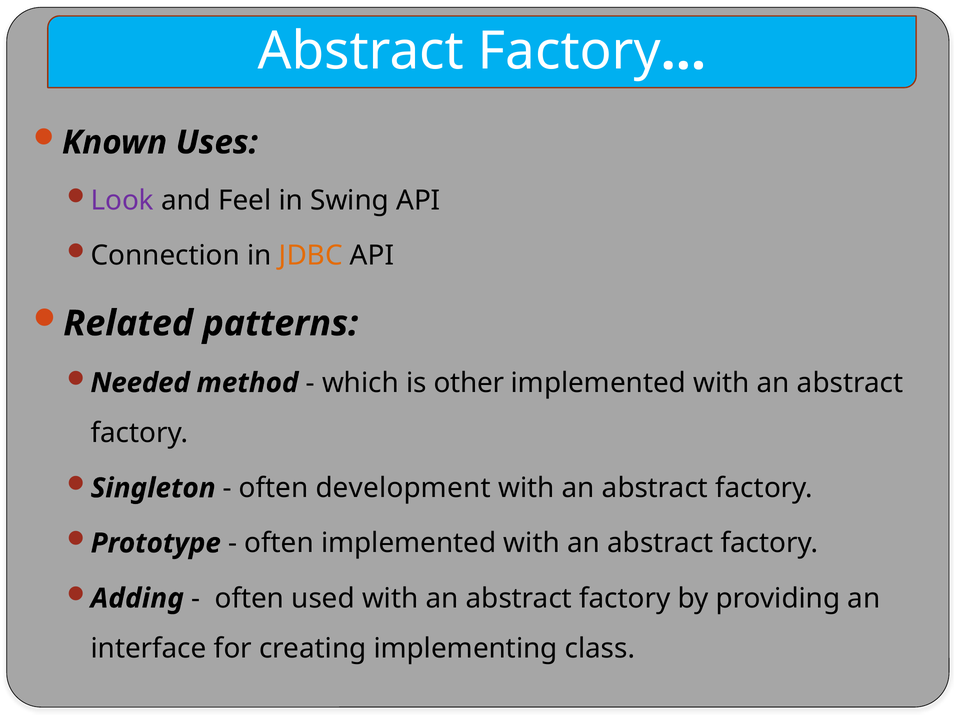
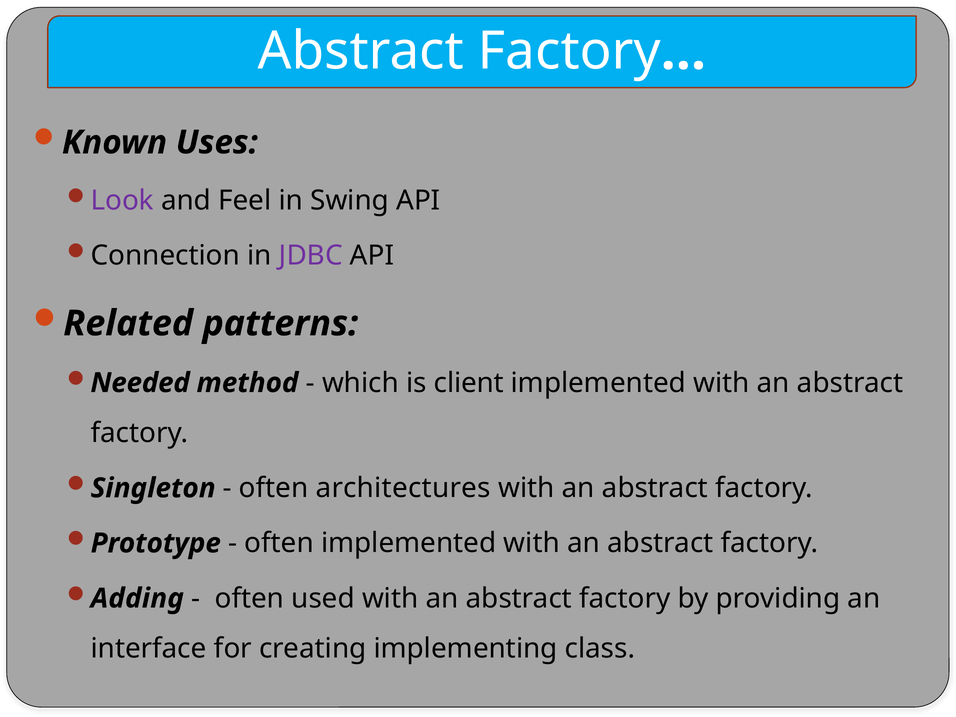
JDBC colour: orange -> purple (311, 255)
other: other -> client (469, 383)
development: development -> architectures (403, 488)
